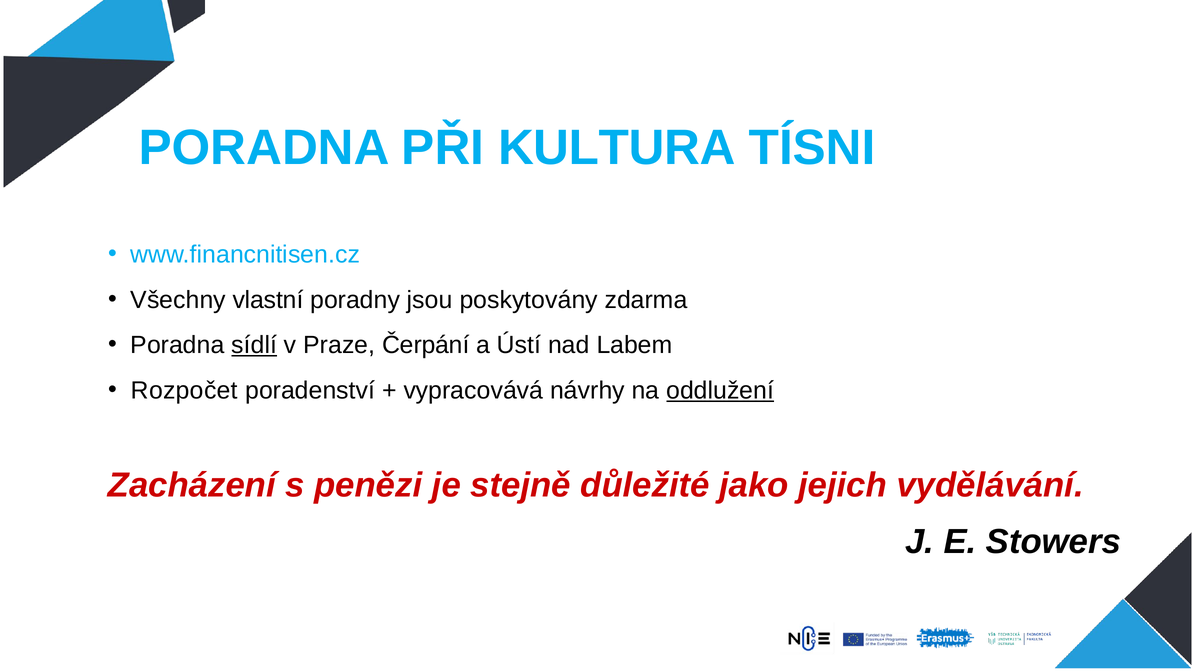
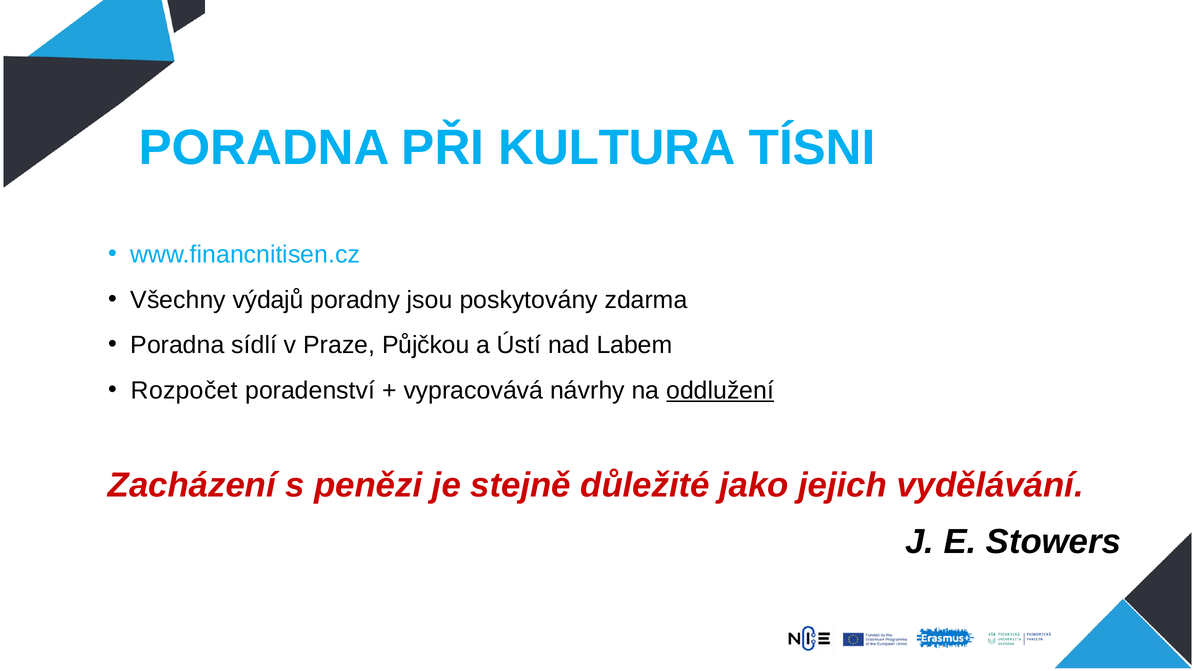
vlastní: vlastní -> výdajů (268, 300)
sídlí underline: present -> none (254, 345)
Čerpání: Čerpání -> Půjčkou (426, 345)
